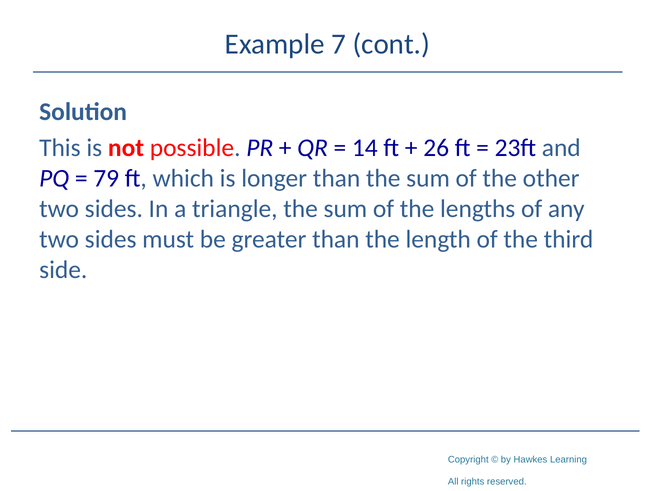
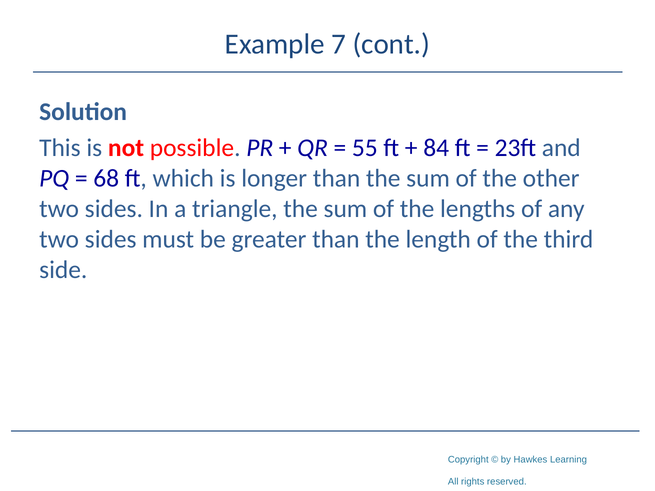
14: 14 -> 55 (365, 148)
26: 26 -> 84 (436, 148)
79: 79 -> 68 (106, 178)
